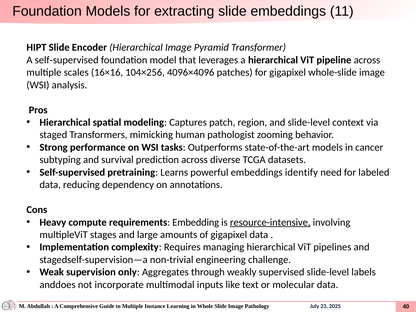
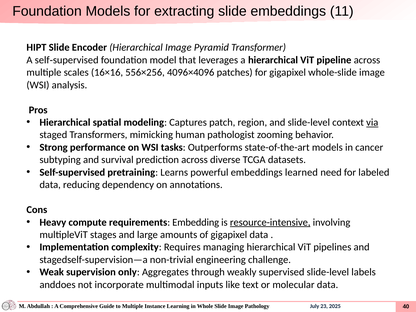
104×256: 104×256 -> 556×256 (145, 72)
via underline: none -> present (372, 122)
identify: identify -> learned (301, 172)
